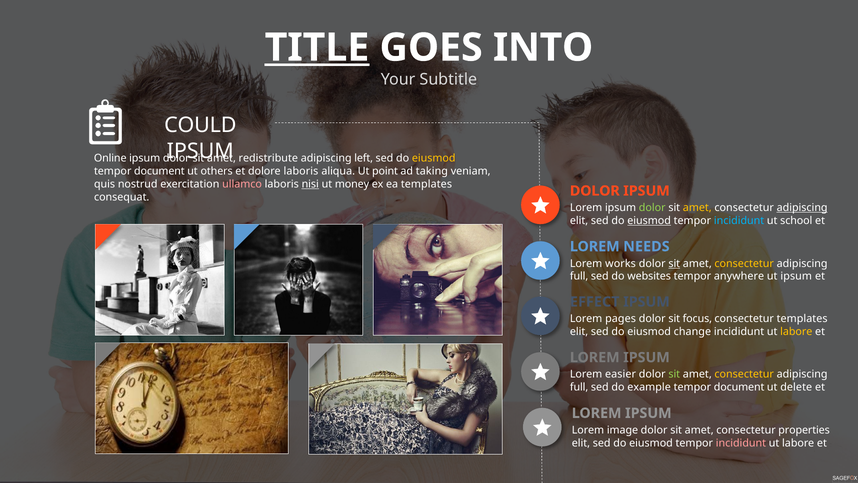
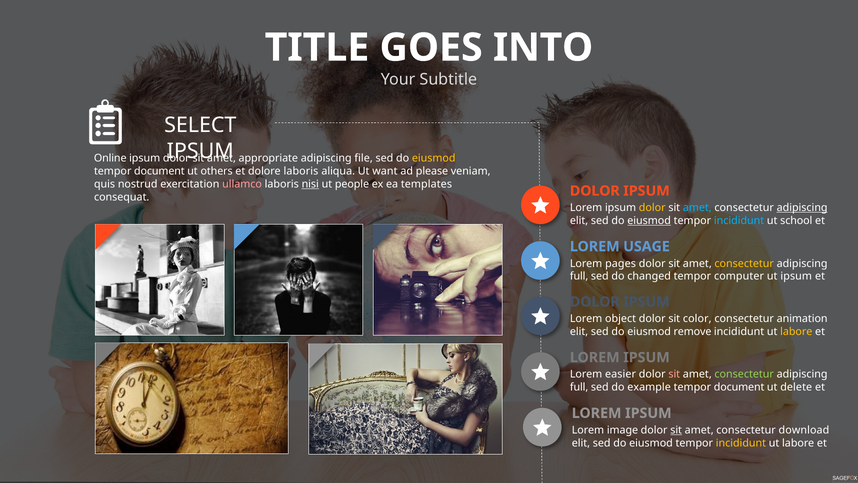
TITLE underline: present -> none (317, 48)
COULD: COULD -> SELECT (200, 125)
redistribute: redistribute -> appropriate (268, 158)
left: left -> file (364, 158)
point: point -> want (385, 171)
taking: taking -> please (432, 171)
money: money -> people (352, 184)
dolor colour: light green -> yellow (652, 208)
amet colour: yellow -> light blue (697, 208)
NEEDS: NEEDS -> USAGE (647, 246)
works: works -> pages (621, 263)
sit underline: present -> none (674, 263)
websites: websites -> changed (649, 276)
anywhere: anywhere -> computer (739, 276)
EFFECT: EFFECT -> DOLOR (595, 302)
pages: pages -> object (621, 319)
focus: focus -> color (697, 319)
consectetur templates: templates -> animation (802, 319)
change: change -> remove (692, 331)
sit colour: light green -> pink (674, 374)
consectetur colour: yellow -> light green (744, 374)
sit underline: none -> present (676, 430)
properties: properties -> download (804, 430)
incididunt colour: pink -> yellow (741, 443)
